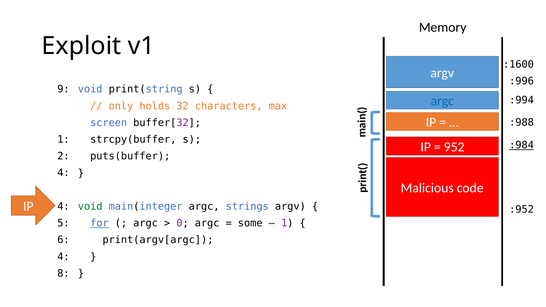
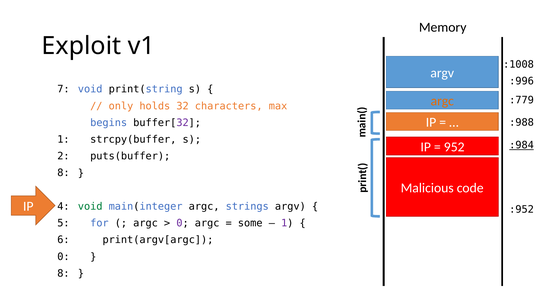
:1600: :1600 -> :1008 (518, 65)
9: 9 -> 7 (63, 89)
argc colour: blue -> orange (442, 101)
:994: :994 -> :779 (522, 100)
screen: screen -> begins (109, 123)
4: 4 -> 8 (63, 173)
for underline: present -> none (99, 223)
4: 4 -> 0 (63, 257)
